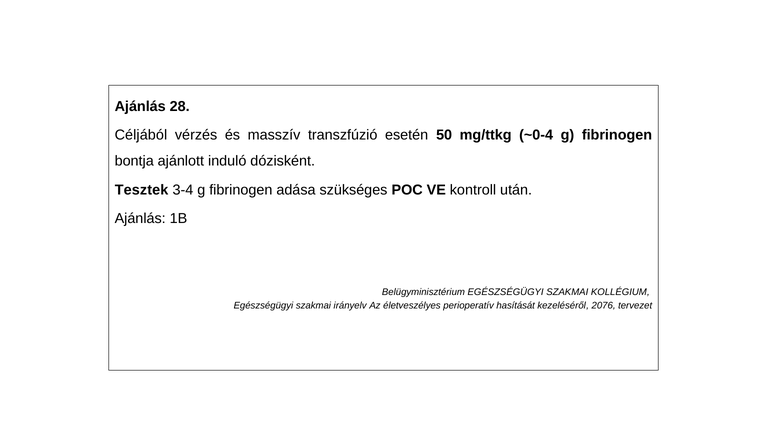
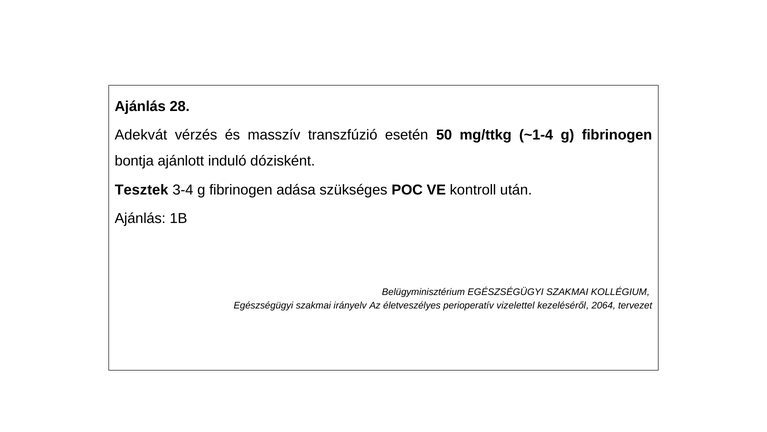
Céljából: Céljából -> Adekvát (141, 135)
~0-4: ~0-4 -> ~1-4 (536, 135)
hasítását: hasítását -> vizelettel (516, 305)
2076: 2076 -> 2064 (604, 305)
